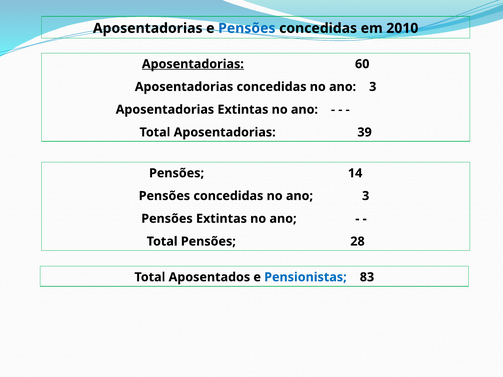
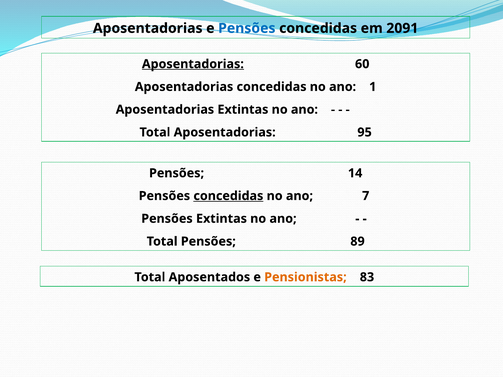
2010: 2010 -> 2091 (402, 28)
3: 3 -> 1 (373, 87)
39: 39 -> 95 (365, 132)
concedidas underline: none -> present (228, 196)
3: 3 -> 7 (366, 196)
28: 28 -> 89 (358, 242)
Pensionistas colour: blue -> orange (305, 277)
